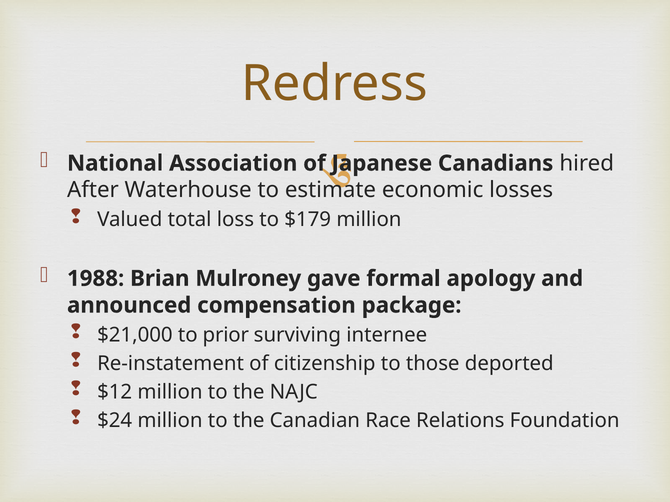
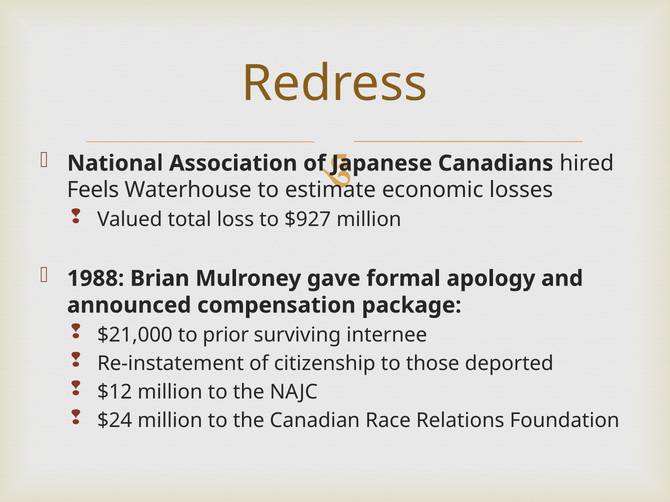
After: After -> Feels (93, 190)
$179: $179 -> $927 (308, 220)
